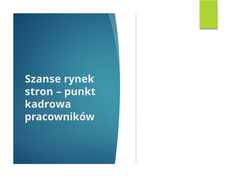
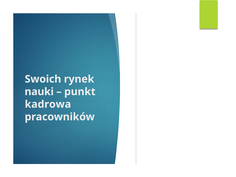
Szanse: Szanse -> Swoich (43, 79)
stron: stron -> nauki (39, 92)
